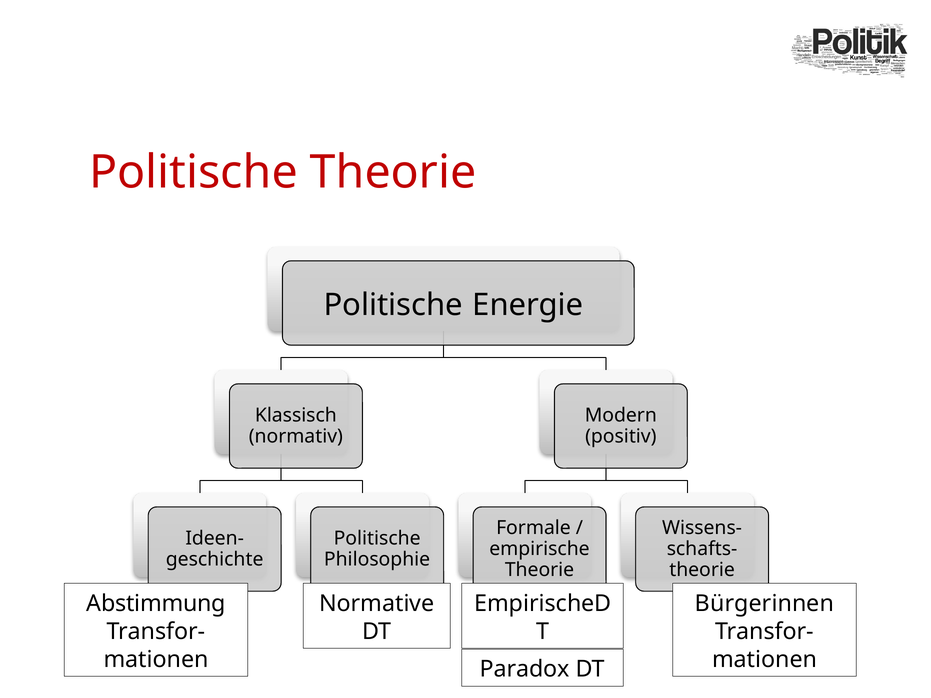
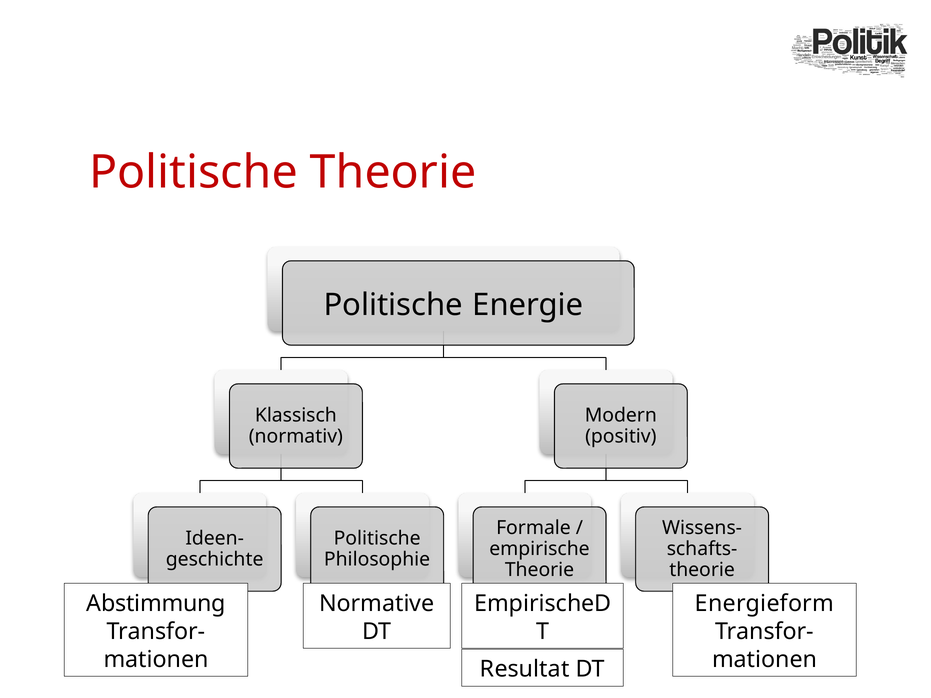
Bürgerinnen: Bürgerinnen -> Energieform (764, 604)
Paradox: Paradox -> Resultat (525, 669)
